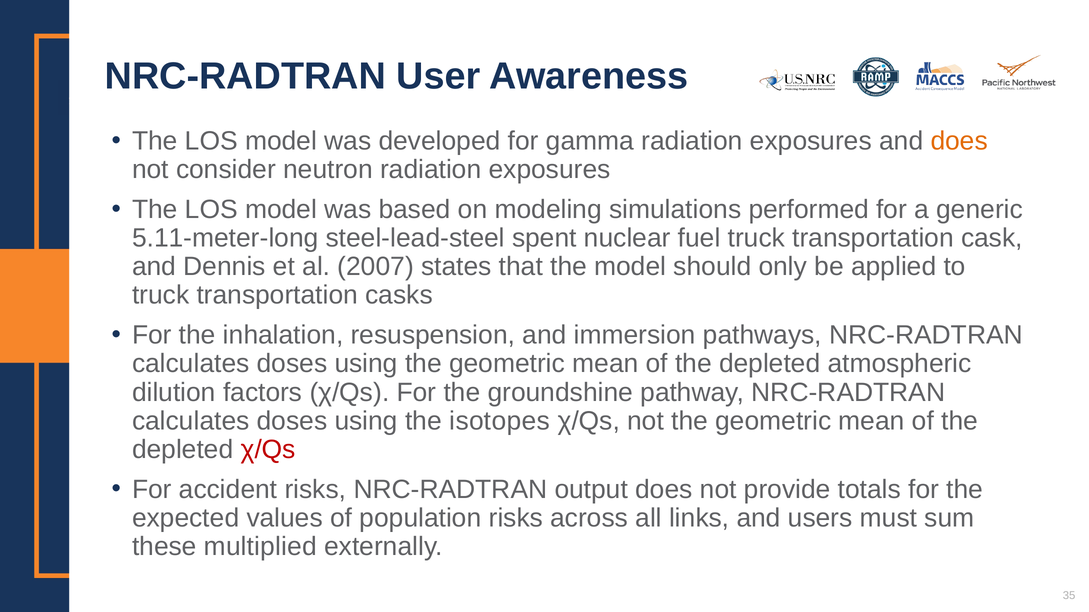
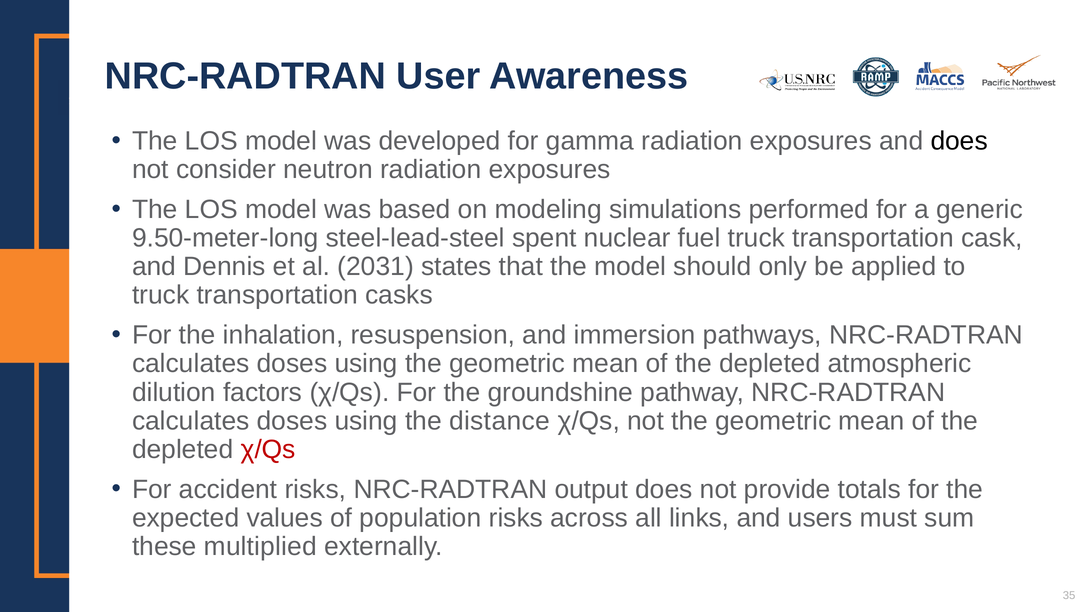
does colour: orange -> black (959, 141)
5.11-meter-long: 5.11-meter-long -> 9.50-meter-long (225, 238)
2007: 2007 -> 2031 (376, 267)
isotopes: isotopes -> distance (500, 421)
